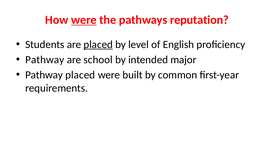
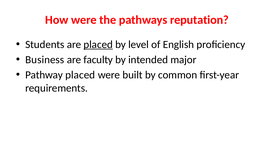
were underline: present -> none (84, 20)
Pathway: Pathway -> Business (45, 60)
school: school -> faculty (98, 60)
